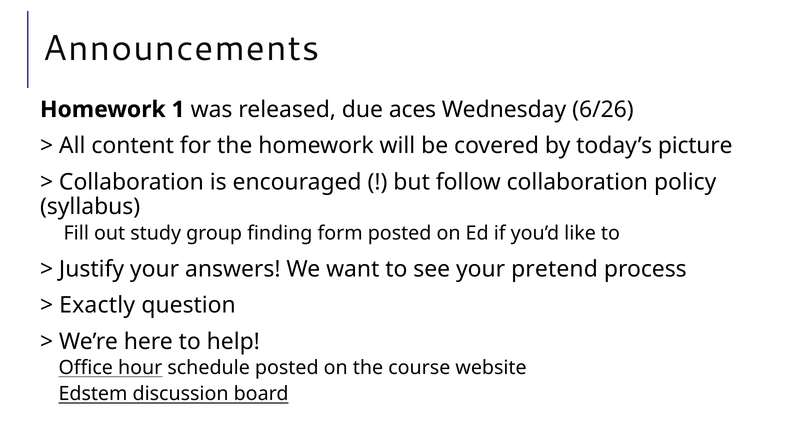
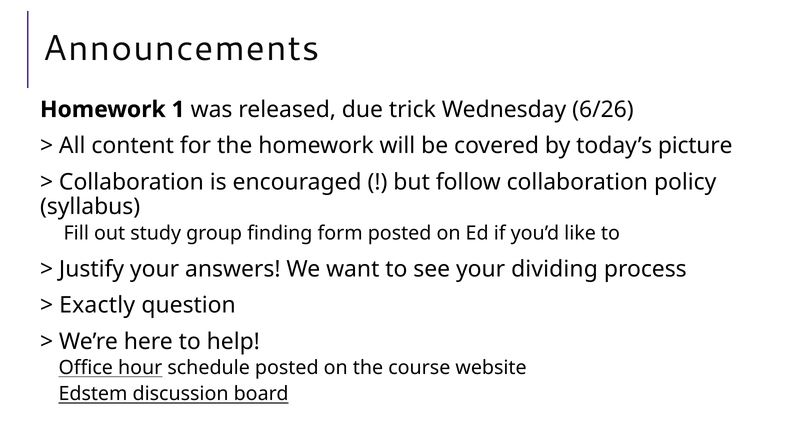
aces: aces -> trick (412, 110)
pretend: pretend -> dividing (555, 269)
